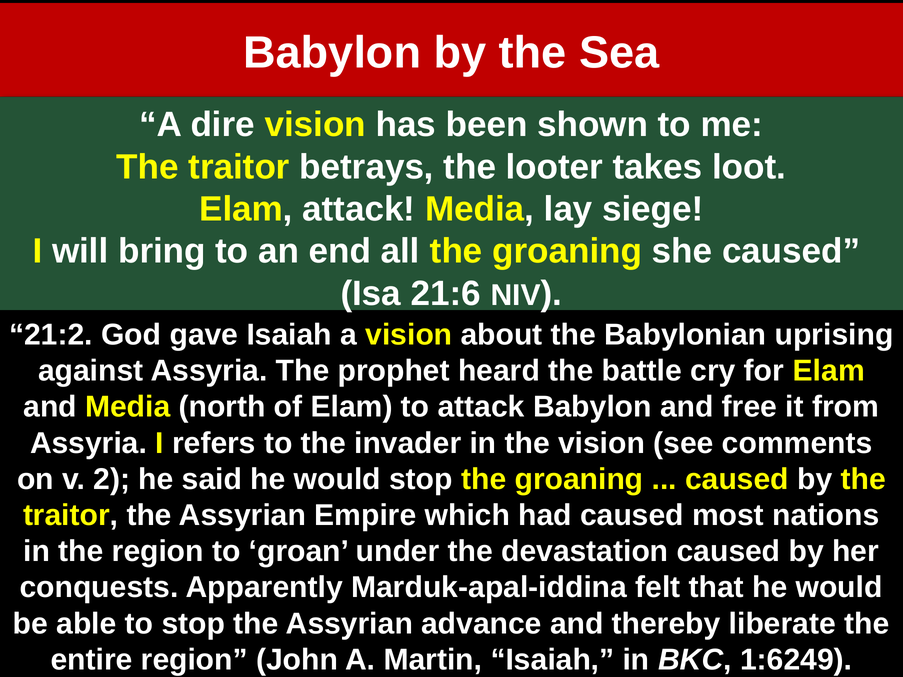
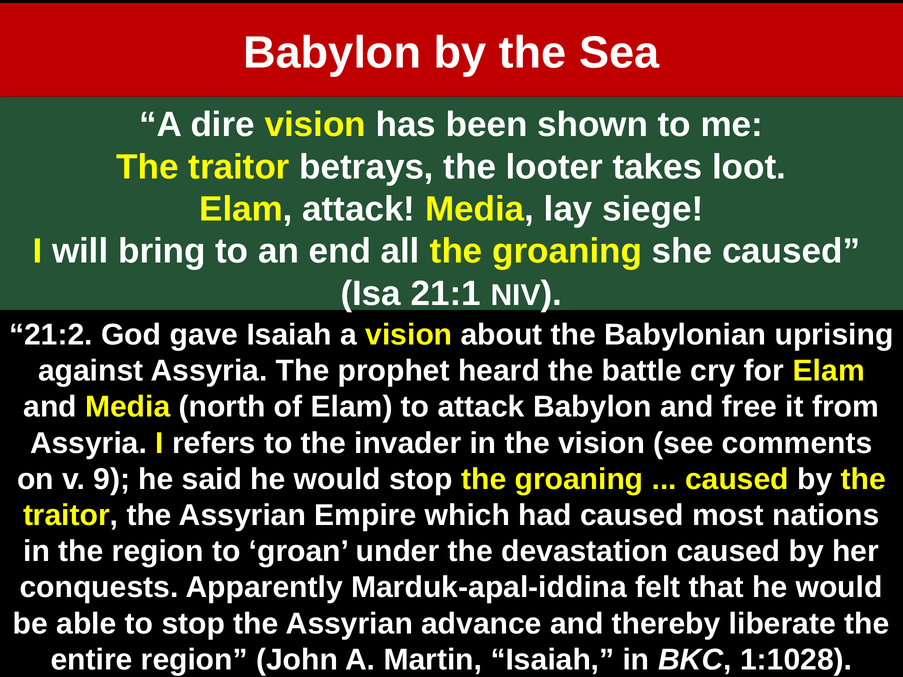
21:6: 21:6 -> 21:1 (446, 294)
2: 2 -> 9 (112, 479)
1:6249: 1:6249 -> 1:1028 (796, 660)
